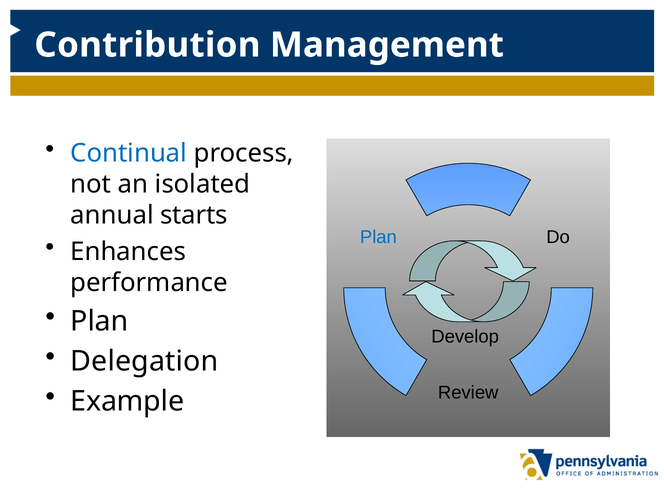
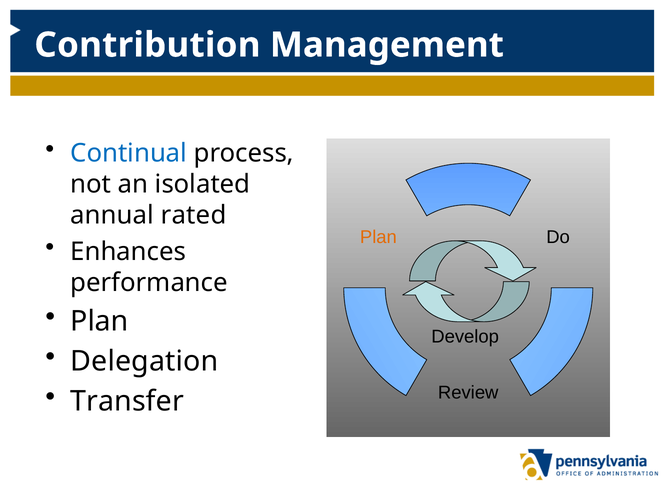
starts: starts -> rated (194, 215)
Plan colour: blue -> orange (378, 237)
Example: Example -> Transfer (127, 401)
